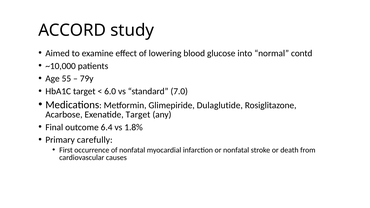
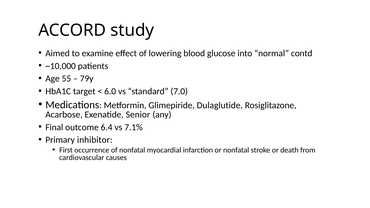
Exenatide Target: Target -> Senior (138, 115)
1.8%: 1.8% -> 7.1% (134, 127)
carefully: carefully -> inhibitor (95, 140)
